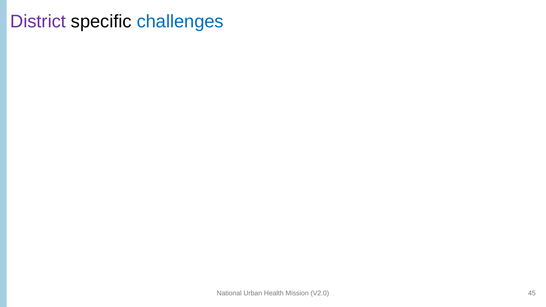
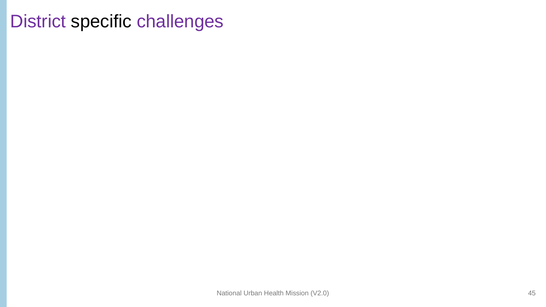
challenges colour: blue -> purple (180, 21)
